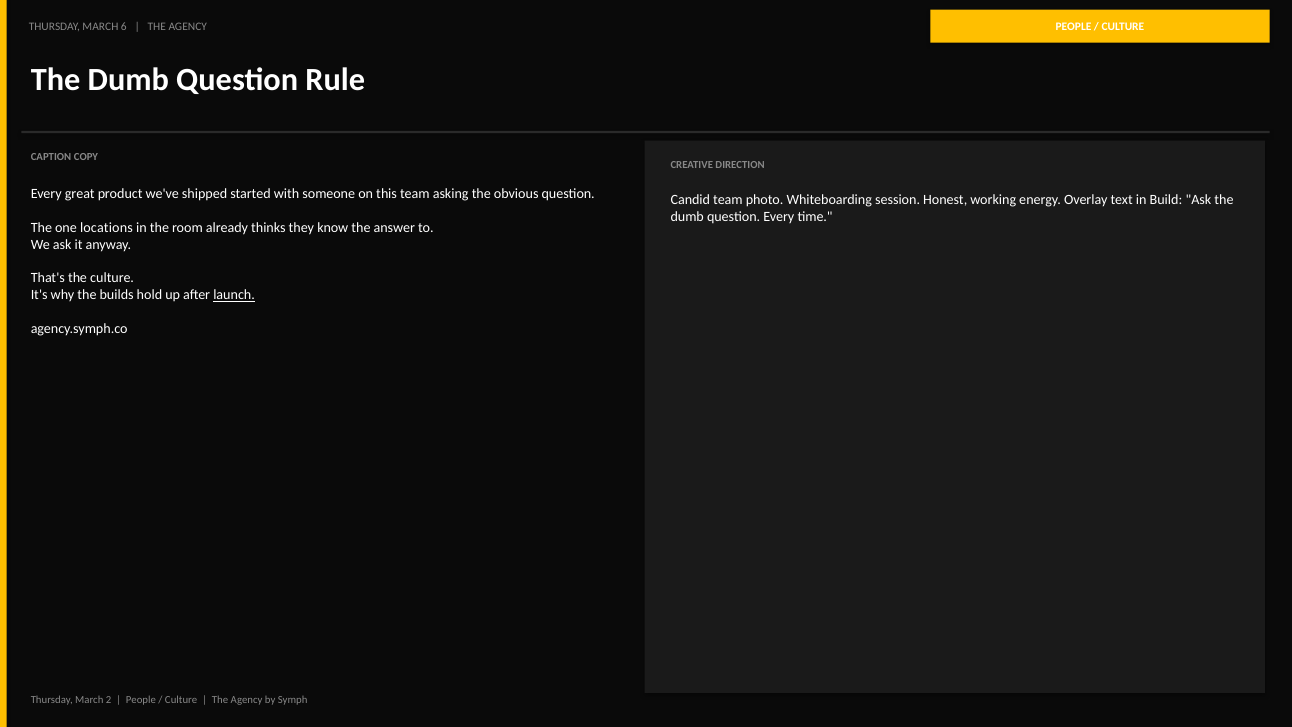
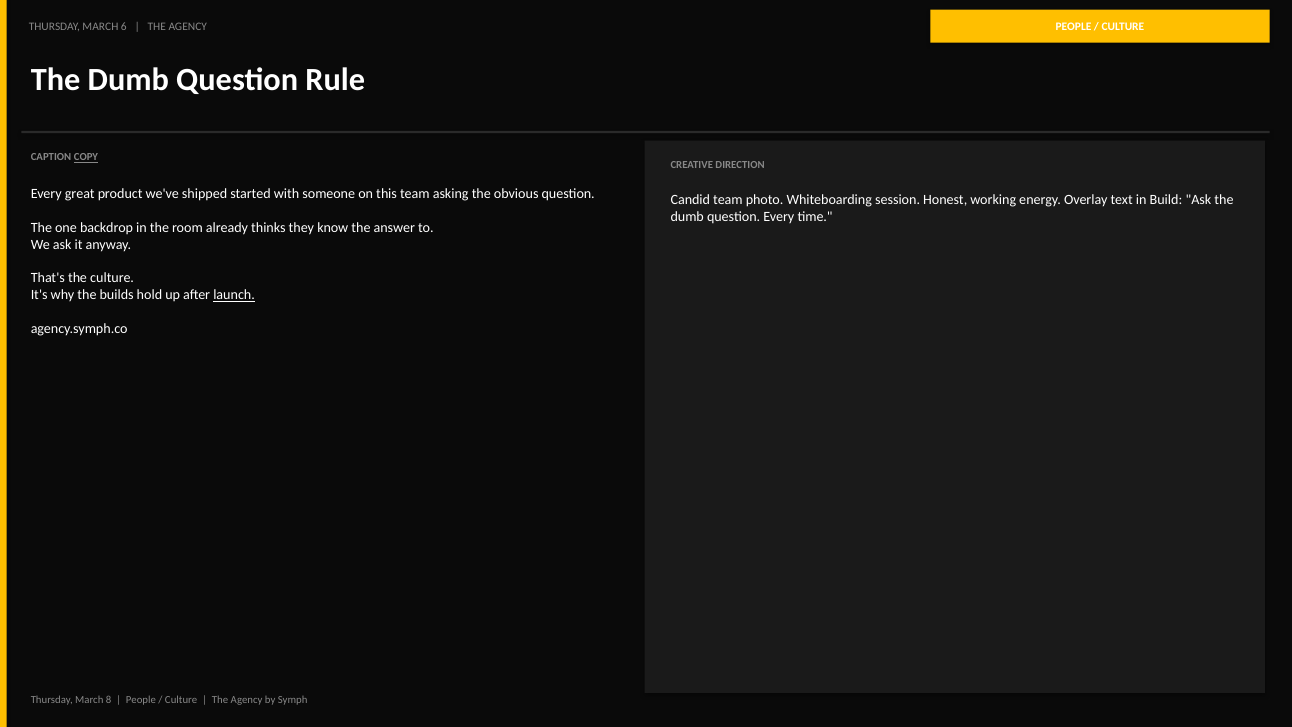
COPY underline: none -> present (86, 157)
locations: locations -> backdrop (107, 227)
2: 2 -> 8 (109, 700)
